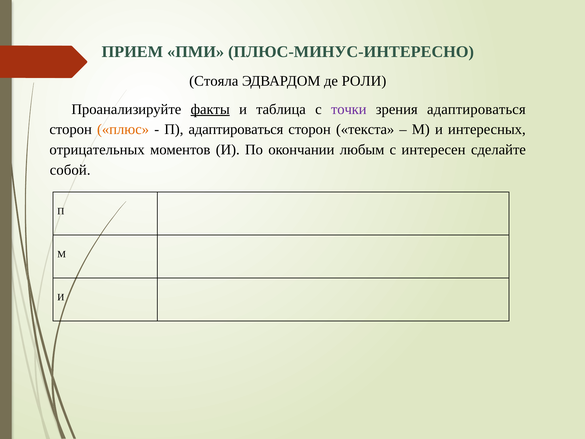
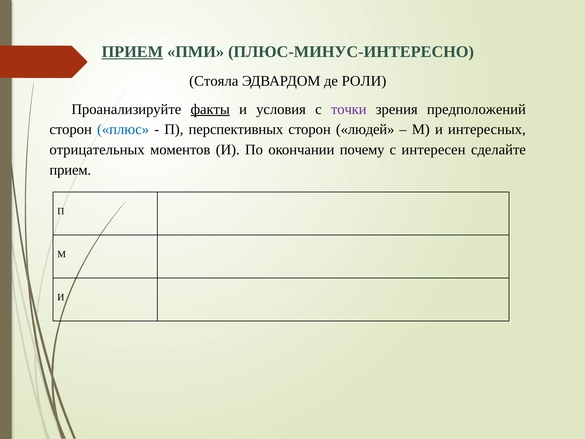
ПРИЕМ underline: none -> present (132, 52)
таблица: таблица -> условия (281, 109)
зрения адаптироваться: адаптироваться -> предположений (476, 109)
плюс colour: orange -> blue (123, 129)
П адаптироваться: адаптироваться -> перспективных (236, 129)
текста: текста -> людей (365, 129)
любым: любым -> почему (362, 150)
собой: собой -> прием (70, 170)
